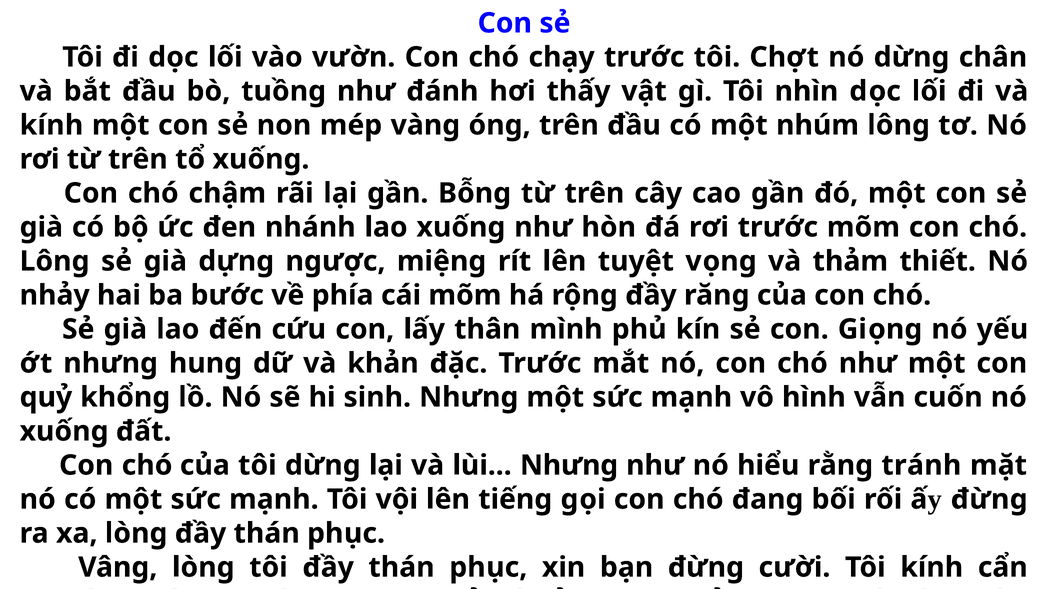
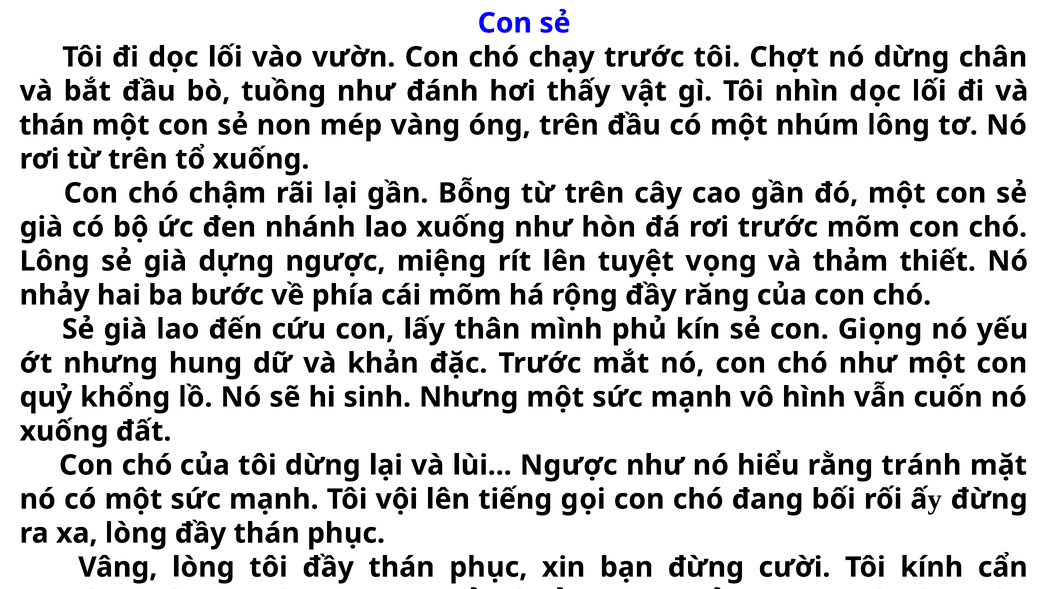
kính: kính -> thán (52, 125)
lùi Nhưng: Nhưng -> Ngược (569, 465)
